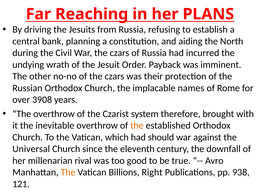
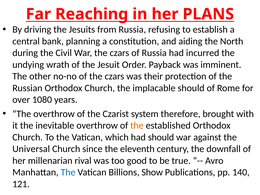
implacable names: names -> should (191, 88)
3908: 3908 -> 1080 (42, 100)
The colour: orange -> blue (68, 172)
Right: Right -> Show (152, 172)
938: 938 -> 140 (241, 172)
